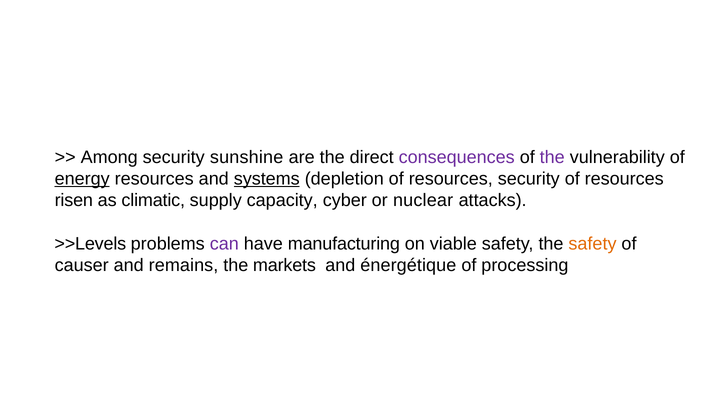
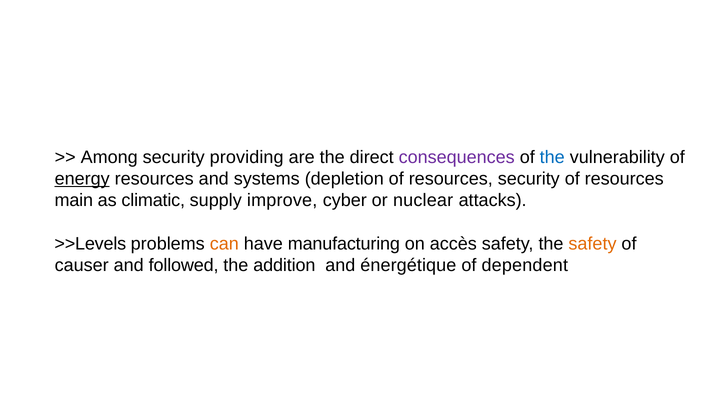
sunshine: sunshine -> providing (247, 157)
the colour: purple -> blue (552, 157)
systems underline: present -> none (267, 179)
risen: risen -> main (74, 200)
capacity: capacity -> improve (282, 200)
can colour: purple -> orange (224, 244)
viable: viable -> accès (453, 244)
remains: remains -> followed (184, 265)
markets: markets -> addition (284, 265)
processing: processing -> dependent (525, 265)
